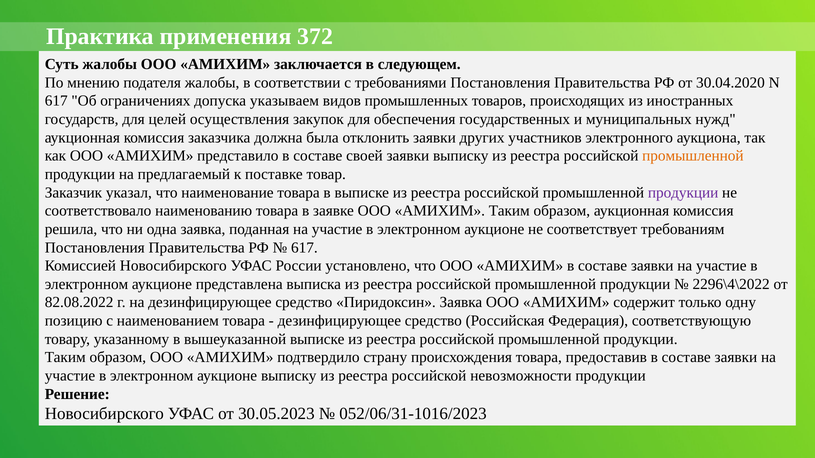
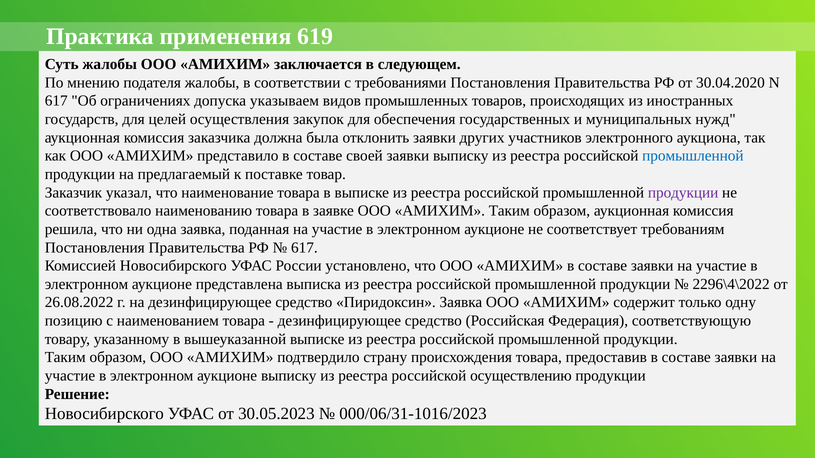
372: 372 -> 619 (315, 37)
промышленной colour: orange -> blue (693, 156)
82.08.2022: 82.08.2022 -> 26.08.2022 (79, 303)
невозможности: невозможности -> осуществлению (521, 376)
052/06/31-1016/2023: 052/06/31-1016/2023 -> 000/06/31-1016/2023 (413, 414)
